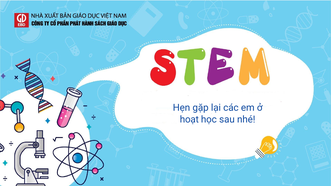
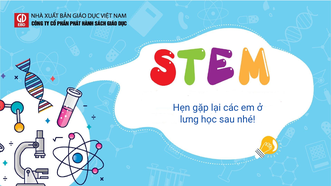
hoạt: hoạt -> lưng (189, 120)
